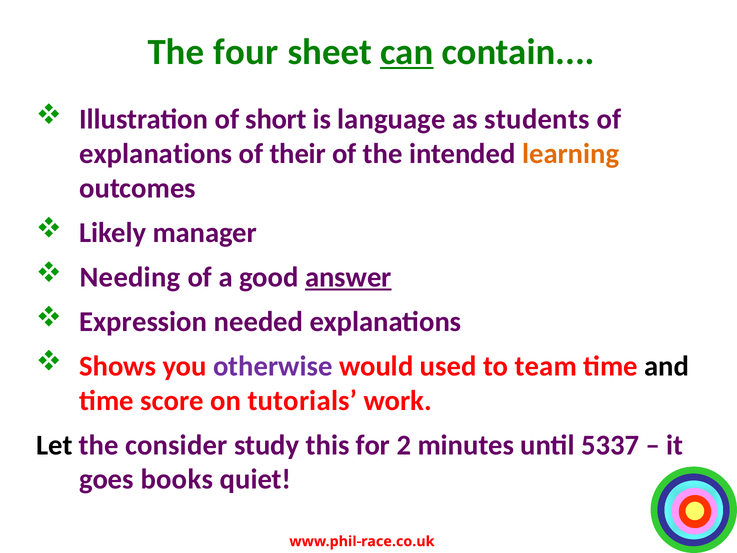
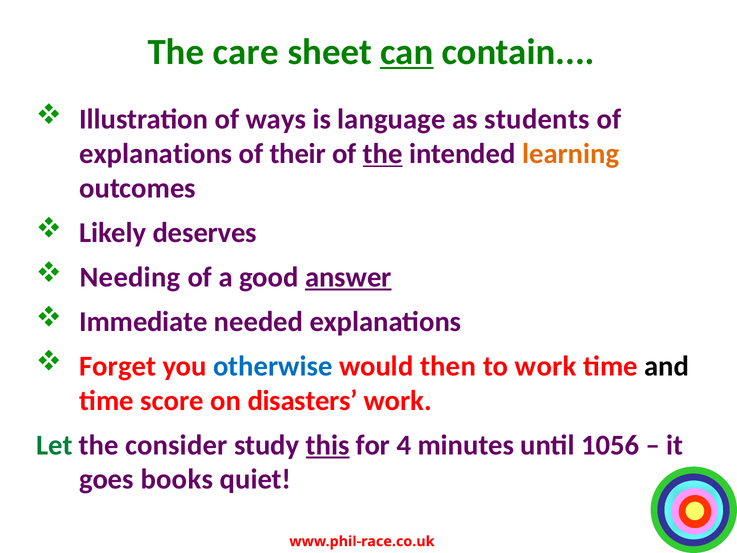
four: four -> care (246, 52)
short: short -> ways (276, 119)
the underline: none -> present (383, 154)
manager: manager -> deserves (205, 233)
Expression: Expression -> Immediate (143, 322)
Shows: Shows -> Forget (118, 366)
otherwise colour: purple -> blue (273, 366)
used: used -> then (448, 366)
to team: team -> work (546, 366)
tutorials: tutorials -> disasters (303, 400)
Let colour: black -> green (54, 445)
this underline: none -> present (328, 445)
2: 2 -> 4 (404, 445)
5337: 5337 -> 1056 (610, 445)
